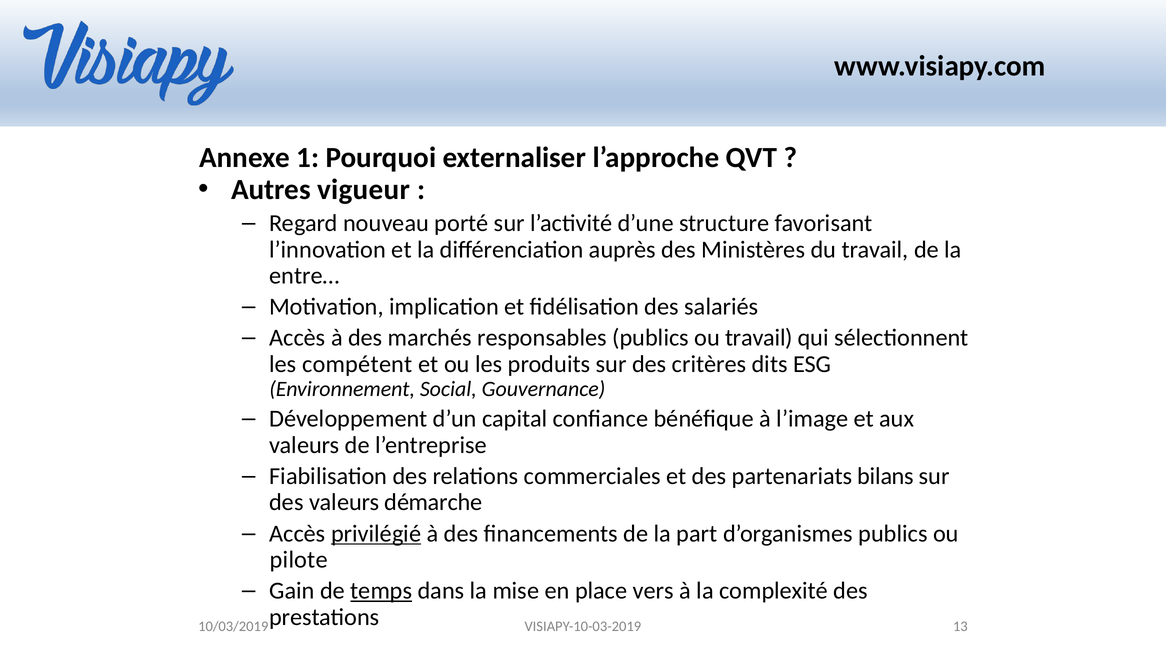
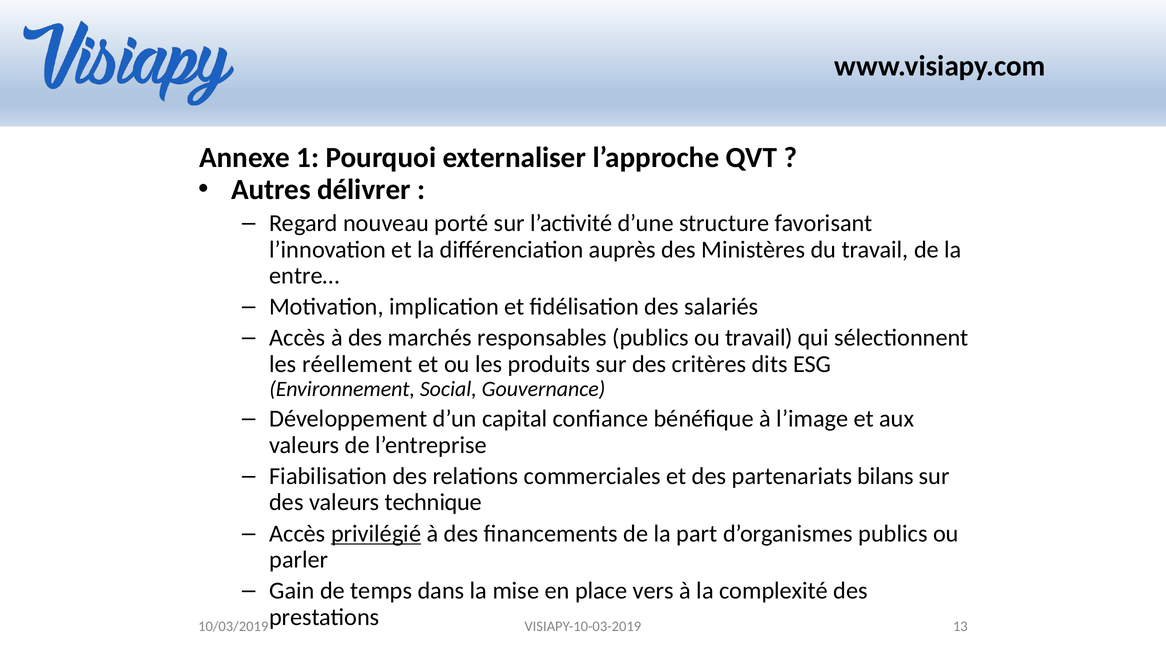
vigueur: vigueur -> délivrer (364, 189)
compétent: compétent -> réellement (357, 364)
démarche: démarche -> technique (433, 502)
pilote: pilote -> parler (299, 560)
temps underline: present -> none (381, 591)
